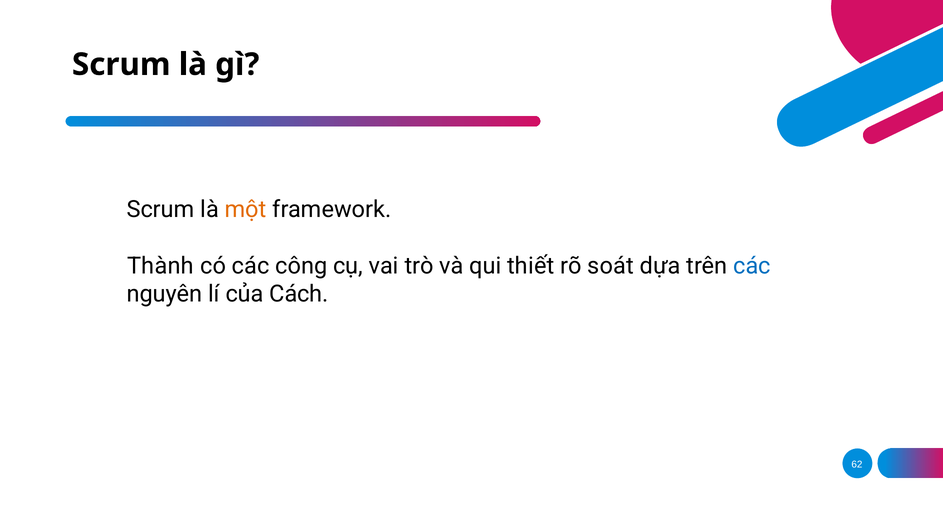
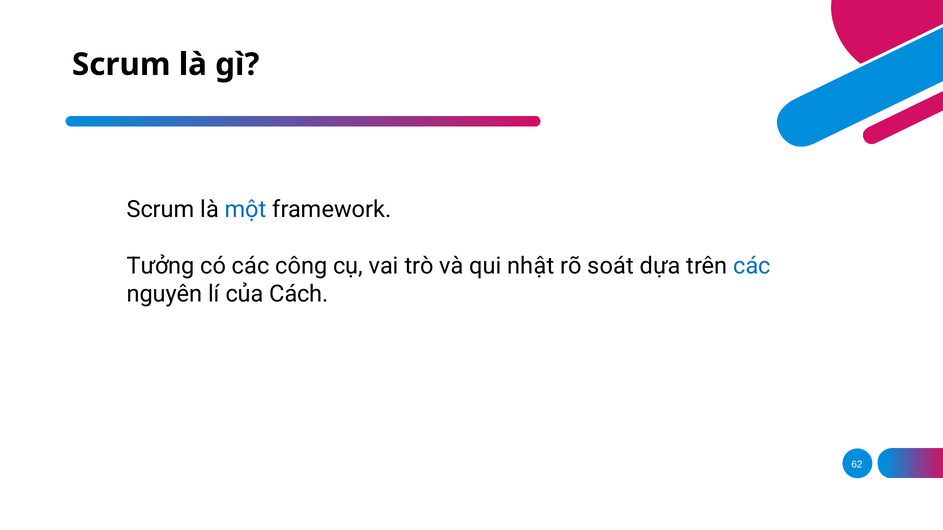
một colour: orange -> blue (246, 209)
Thành: Thành -> Tưởng (161, 266)
thiết: thiết -> nhật (531, 266)
